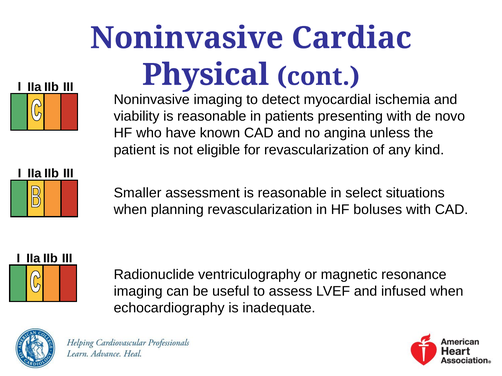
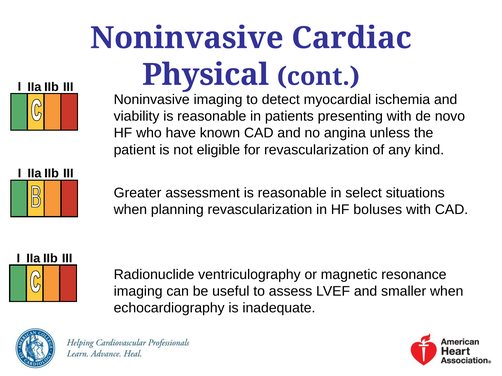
Smaller: Smaller -> Greater (138, 193)
infused: infused -> smaller (404, 292)
